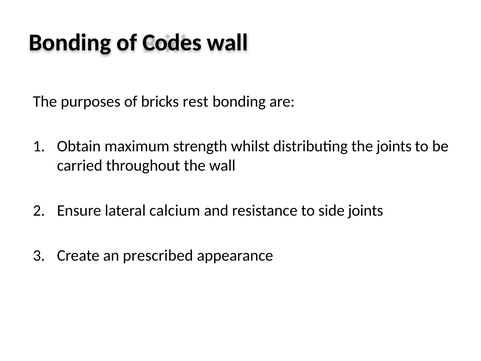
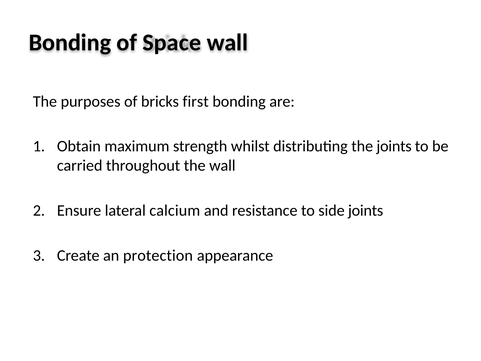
Codes: Codes -> Space (172, 43)
rest: rest -> first (196, 101)
prescribed: prescribed -> protection (158, 255)
